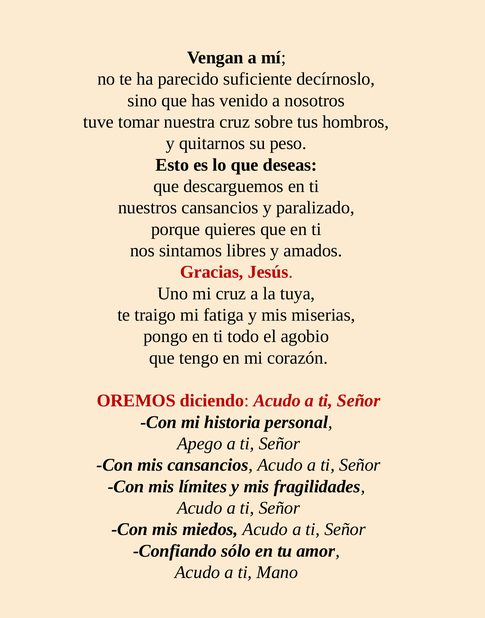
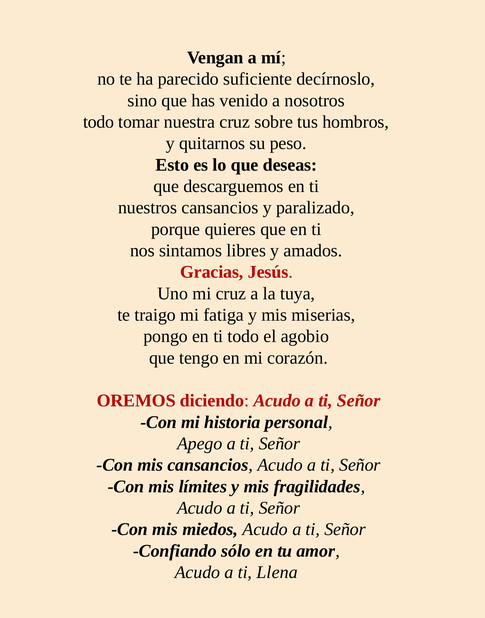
tuve: tuve -> todo (99, 122)
Mano: Mano -> Llena (277, 572)
